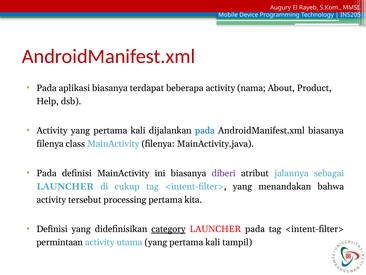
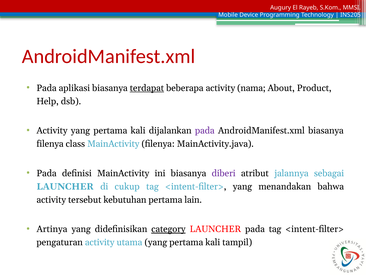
terdapat underline: none -> present (147, 88)
pada colour: blue -> purple (205, 130)
processing: processing -> kebutuhan (125, 199)
kita: kita -> lain (193, 199)
Definisi: Definisi -> Artinya (52, 229)
permintaan: permintaan -> pengaturan (60, 242)
